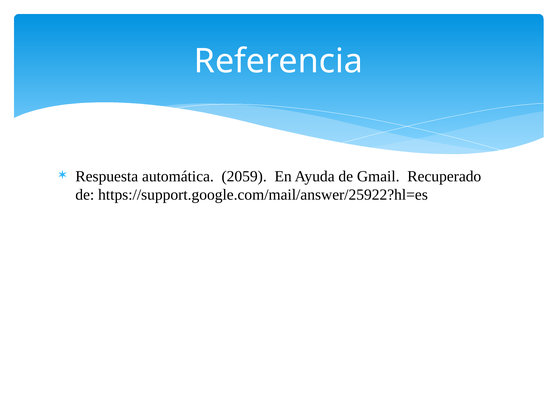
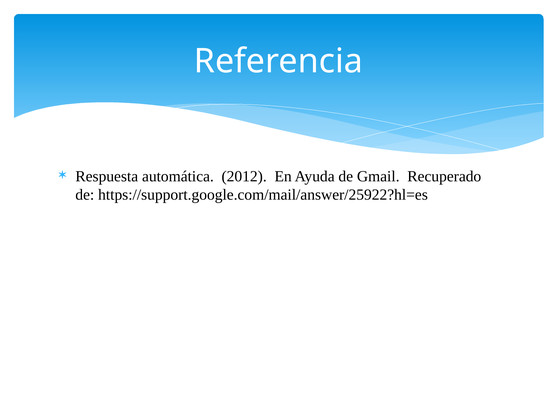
2059: 2059 -> 2012 (244, 176)
